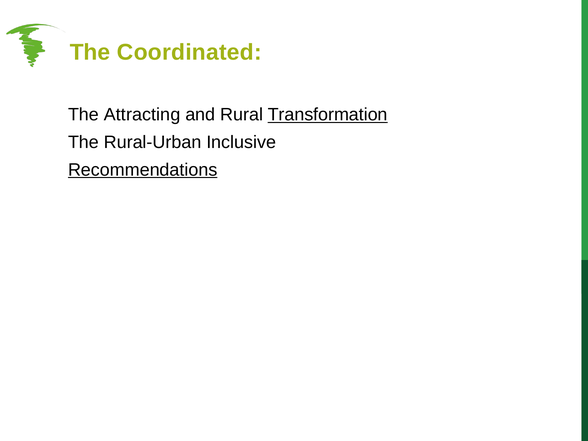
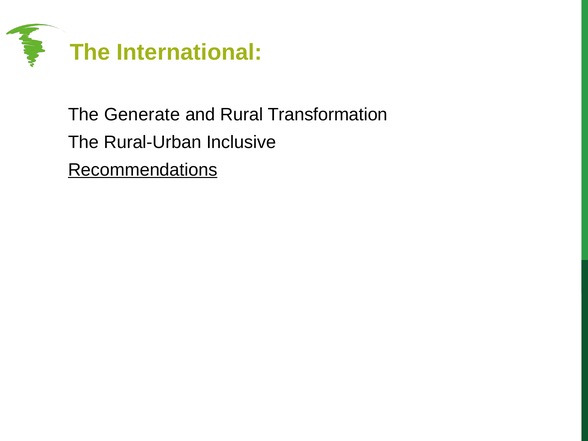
Coordinated: Coordinated -> International (189, 52)
Attracting: Attracting -> Generate (142, 115)
Transformation underline: present -> none (328, 115)
